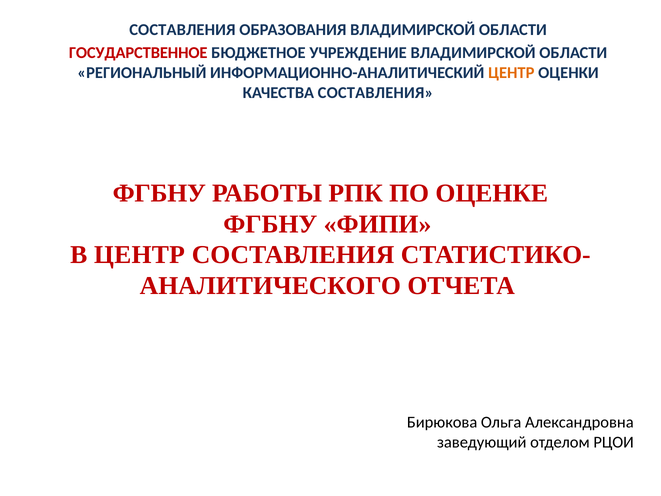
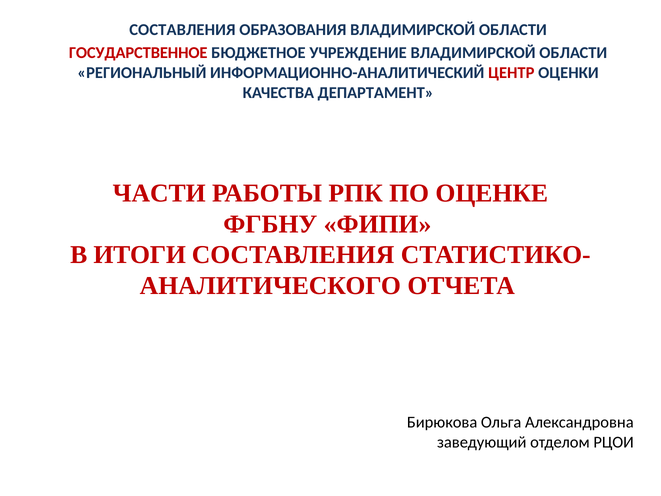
ЦЕНТР colour: orange -> red (511, 73)
КАЧЕСТВА СОСТАВЛЕНИЯ: СОСТАВЛЕНИЯ -> ДЕПАРТАМЕНТ (376, 93)
ФГБНУ: ФГБНУ -> ЧАСТИ (159, 193)
В ЦЕНТР: ЦЕНТР -> ИТОГИ (140, 255)
